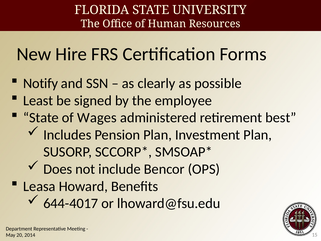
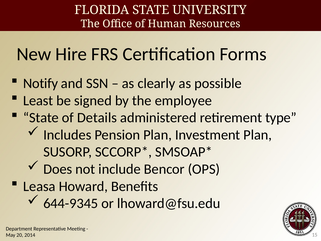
Wages: Wages -> Details (97, 118)
best: best -> type (281, 118)
644-4017: 644-4017 -> 644-9345 (71, 203)
